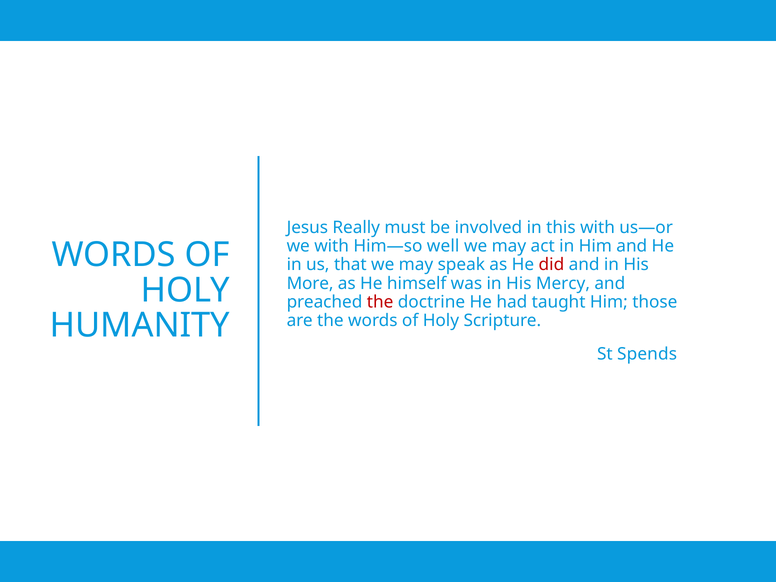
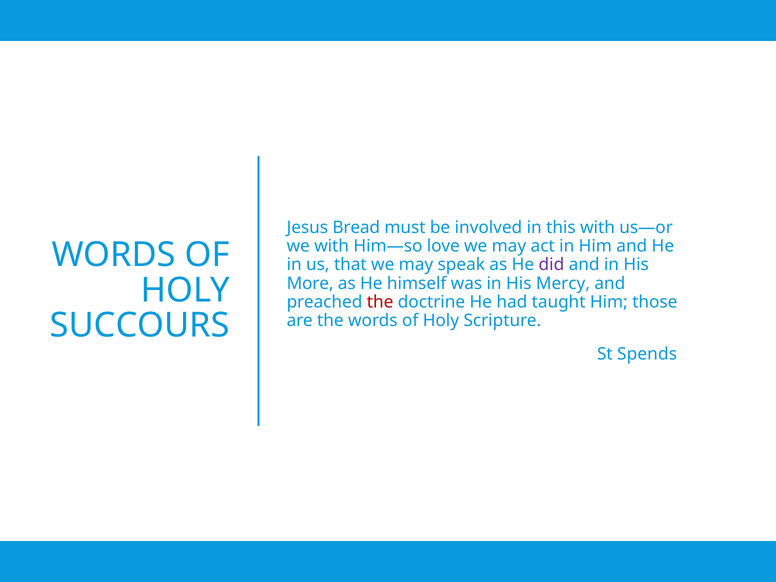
Really: Really -> Bread (356, 228)
well: well -> love (443, 246)
did colour: red -> purple (551, 265)
HUMANITY: HUMANITY -> SUCCOURS (140, 325)
